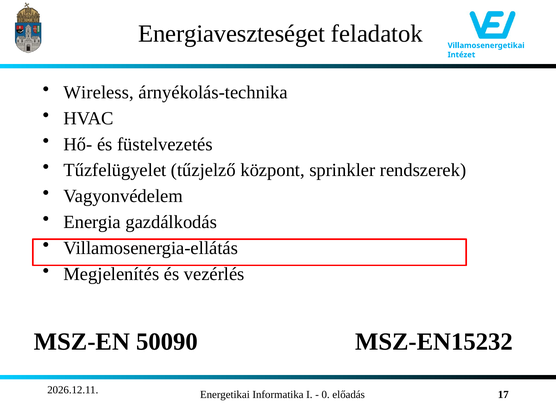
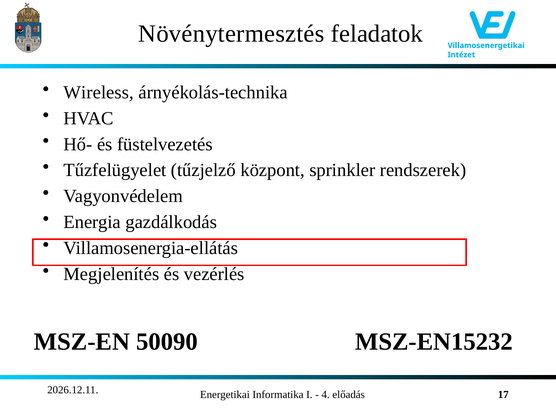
Energiaveszteséget: Energiaveszteséget -> Növénytermesztés (231, 34)
0: 0 -> 4 (326, 395)
